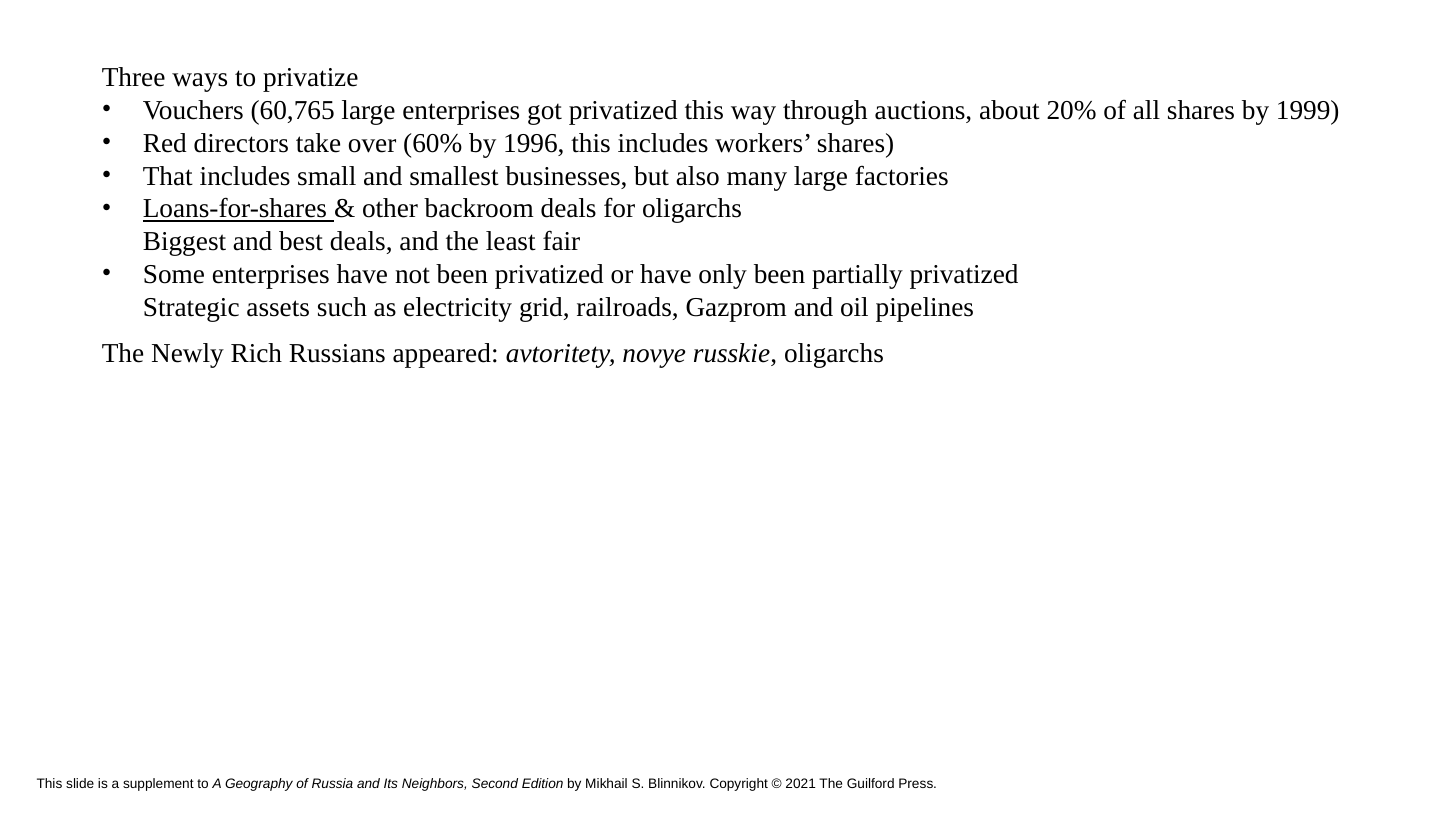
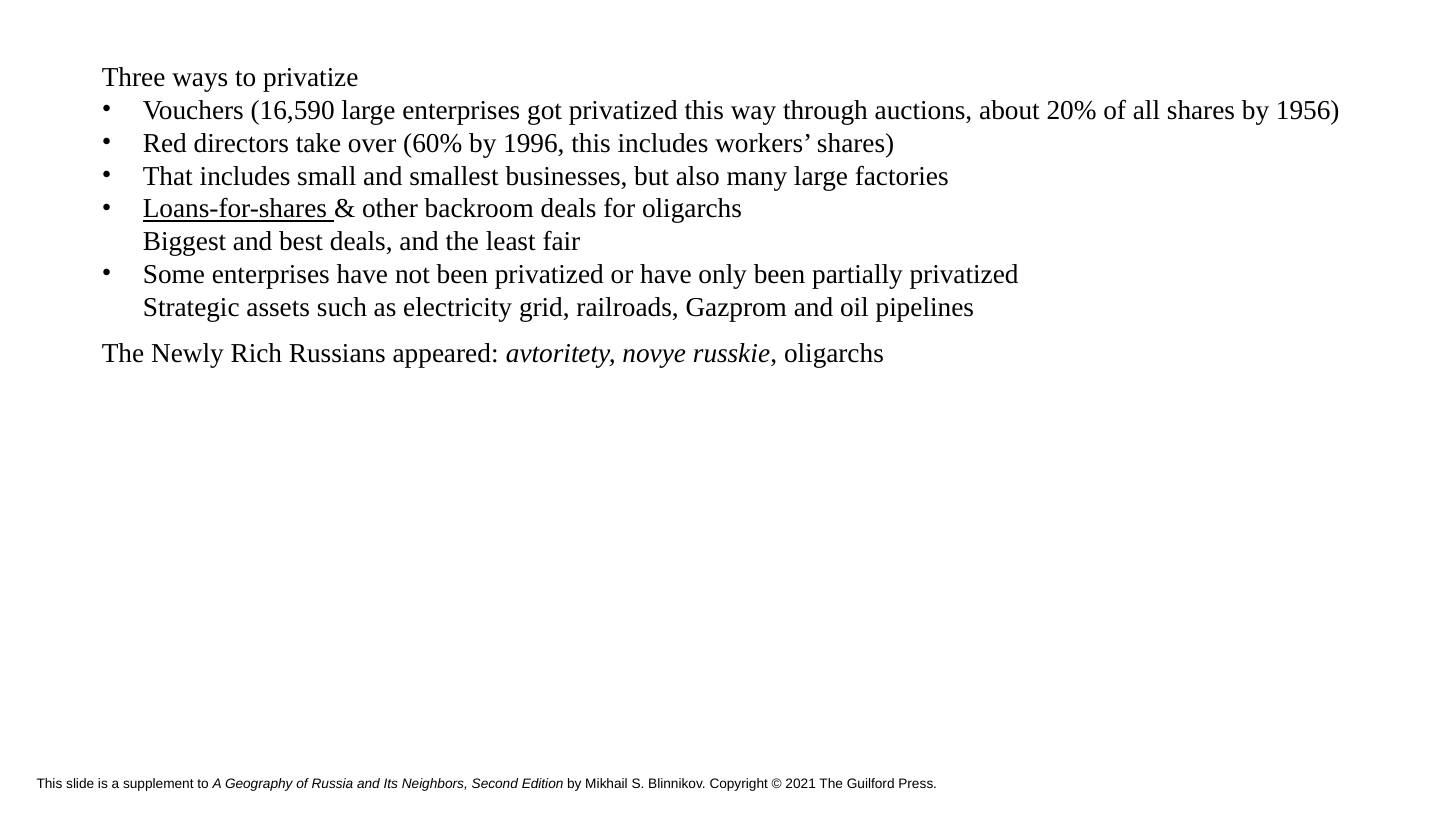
60,765: 60,765 -> 16,590 (293, 111)
1999: 1999 -> 1956 (1308, 111)
